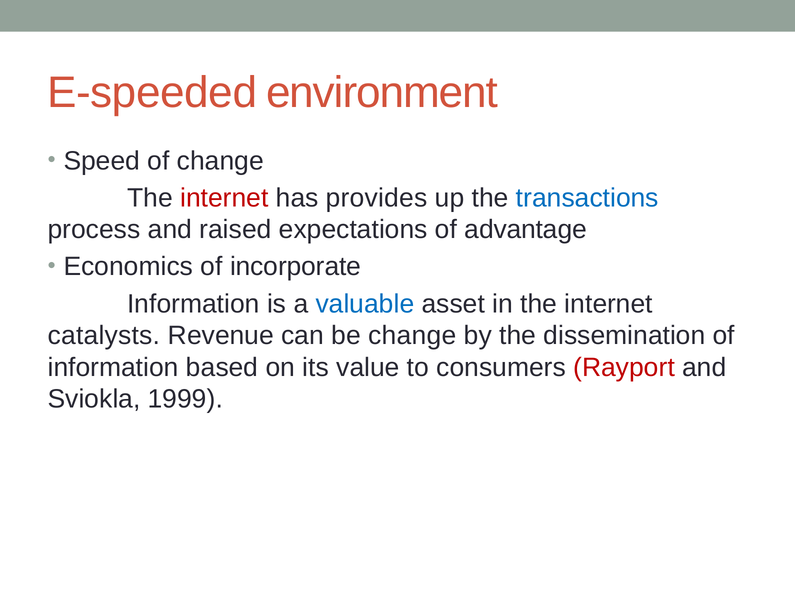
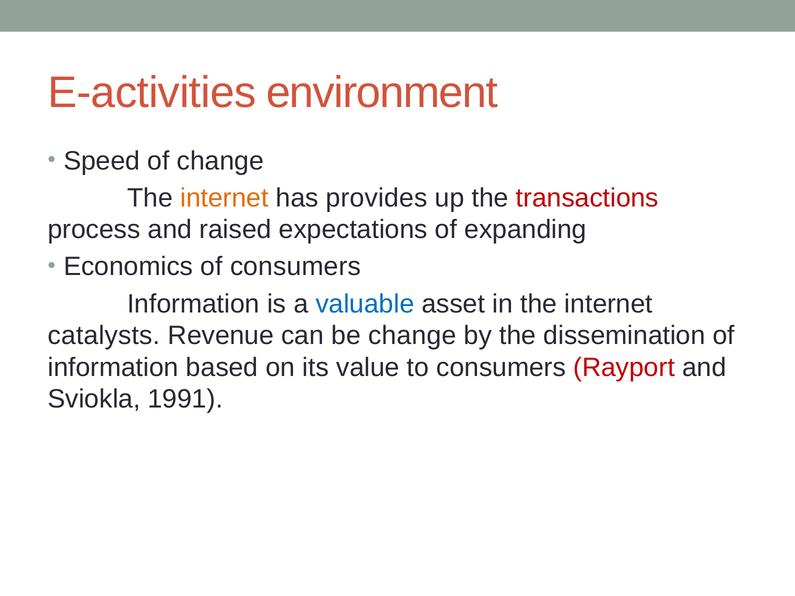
E-speeded: E-speeded -> E-activities (152, 93)
internet colour: red -> orange (224, 198)
transactions colour: blue -> red (587, 198)
advantage: advantage -> expanding (526, 230)
of incorporate: incorporate -> consumers (295, 267)
1999: 1999 -> 1991 (185, 399)
